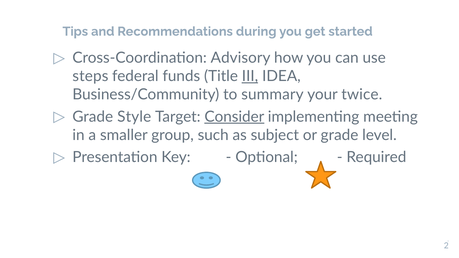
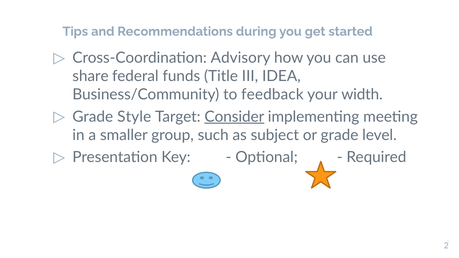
steps: steps -> share (90, 76)
III underline: present -> none (250, 76)
summary: summary -> feedback (272, 95)
twice: twice -> width (362, 95)
